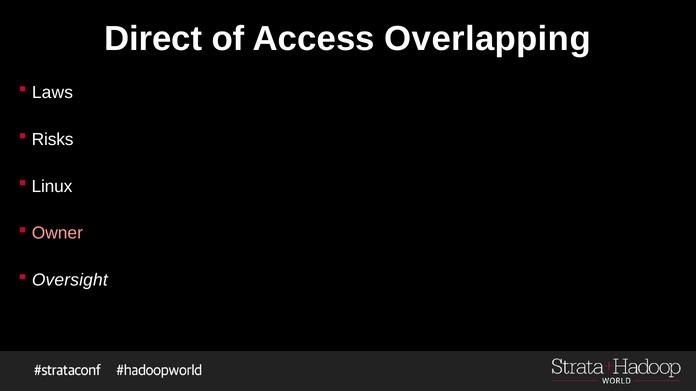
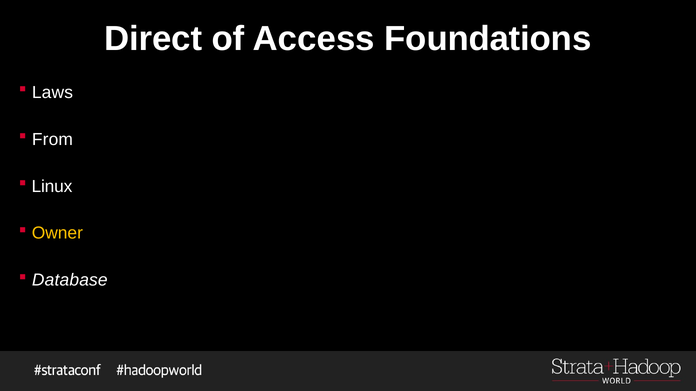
Overlapping: Overlapping -> Foundations (488, 39)
Risks: Risks -> From (52, 140)
Owner colour: pink -> yellow (57, 234)
Oversight: Oversight -> Database (70, 281)
